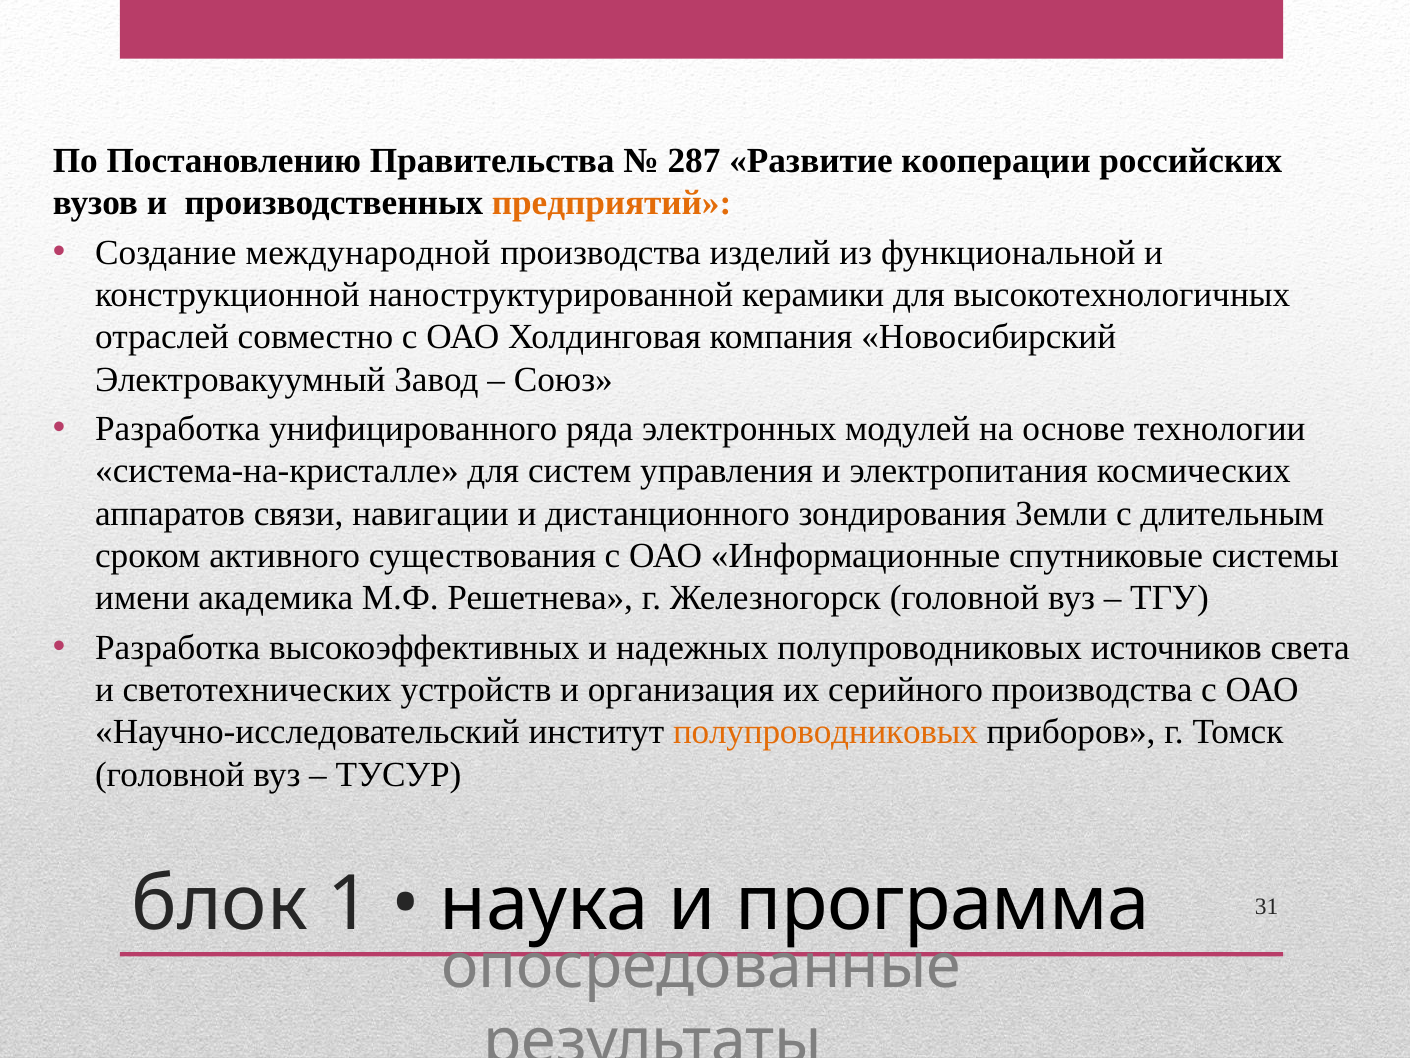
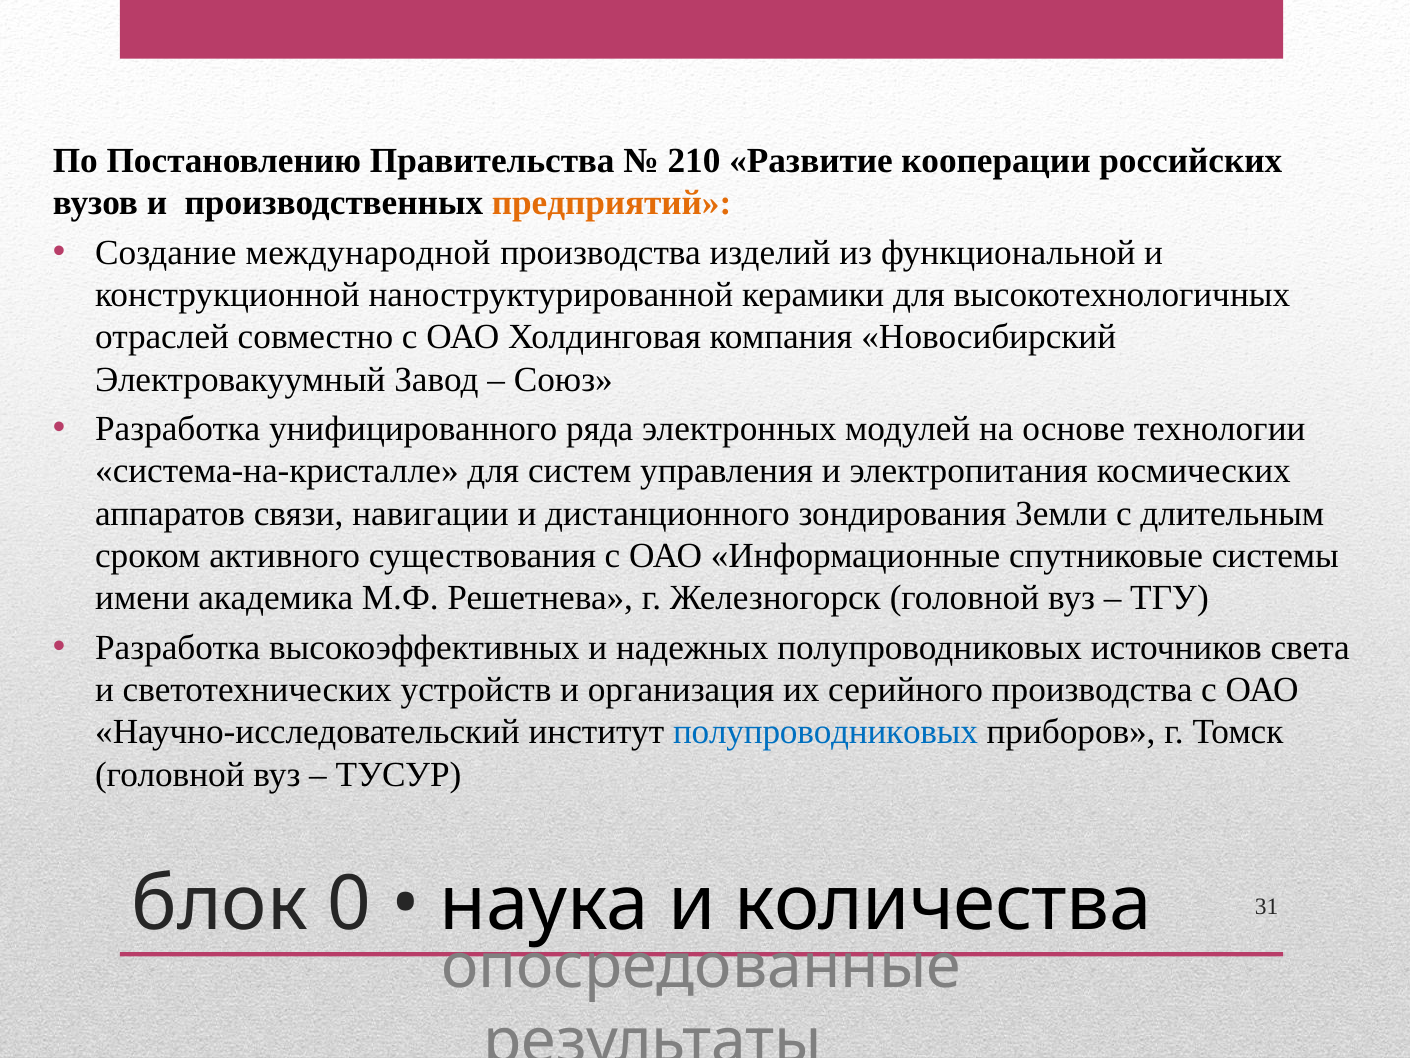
287: 287 -> 210 (694, 161)
полупроводниковых colour: orange -> blue (825, 732)
1: 1 -> 0 (349, 904)
программа: программа -> количества (943, 904)
